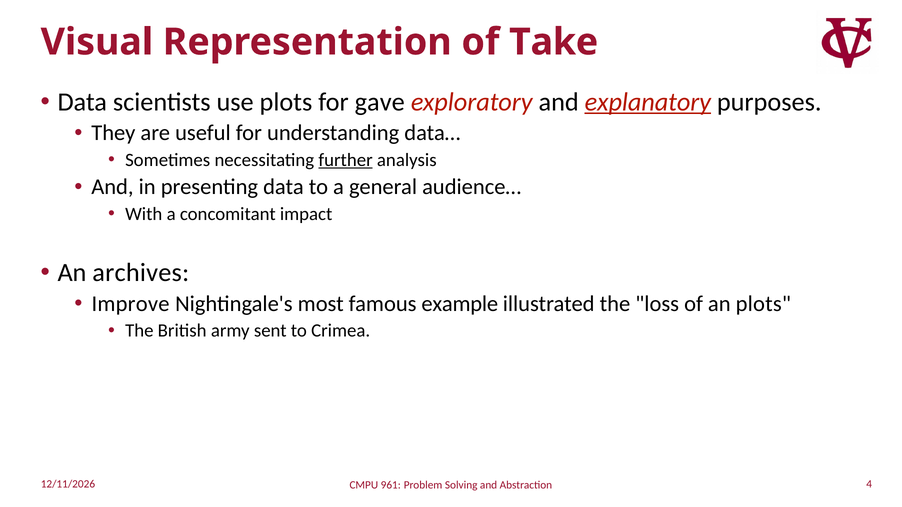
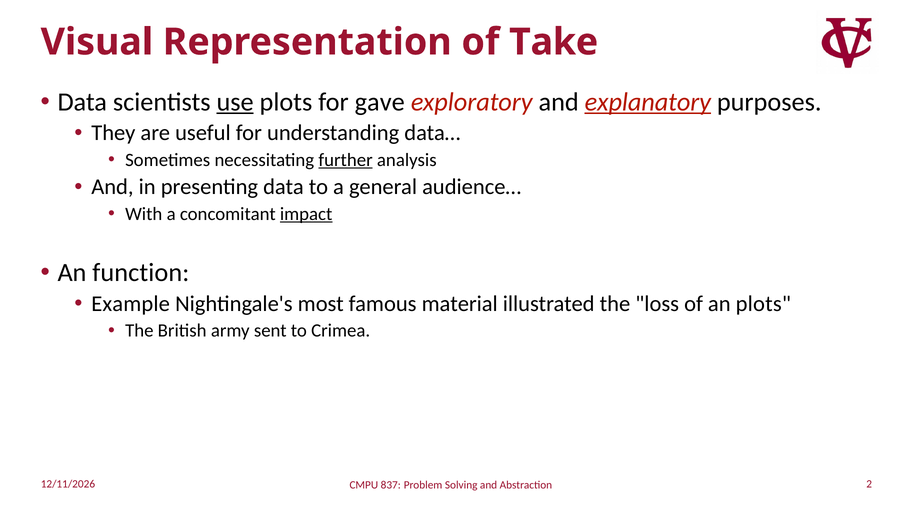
use underline: none -> present (235, 102)
impact underline: none -> present (306, 214)
archives: archives -> function (141, 273)
Improve: Improve -> Example (131, 304)
example: example -> material (460, 304)
4: 4 -> 2 (869, 484)
961: 961 -> 837 (391, 485)
